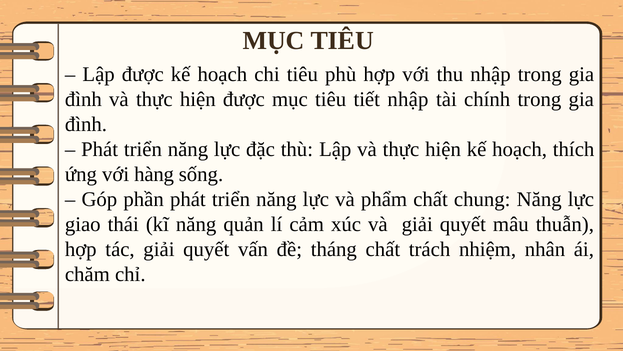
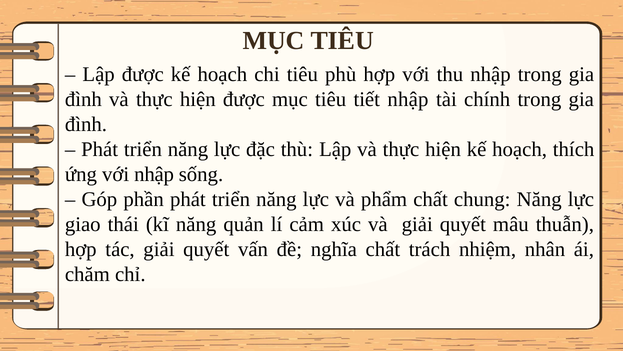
với hàng: hàng -> nhập (154, 174)
tháng: tháng -> nghĩa (334, 249)
